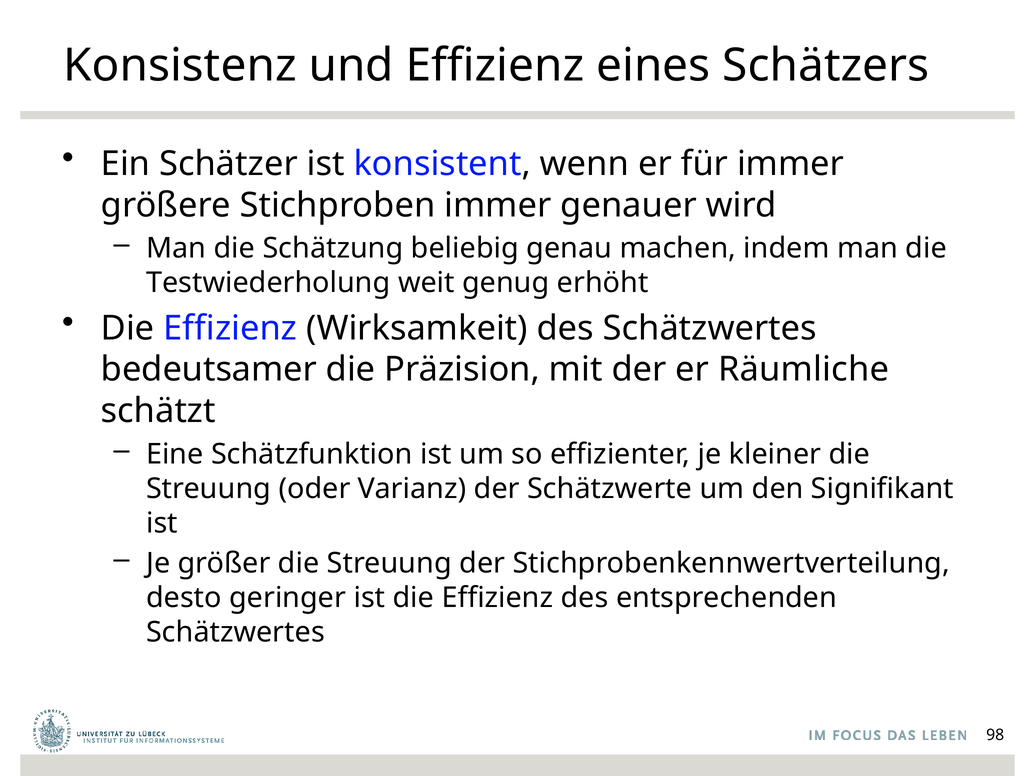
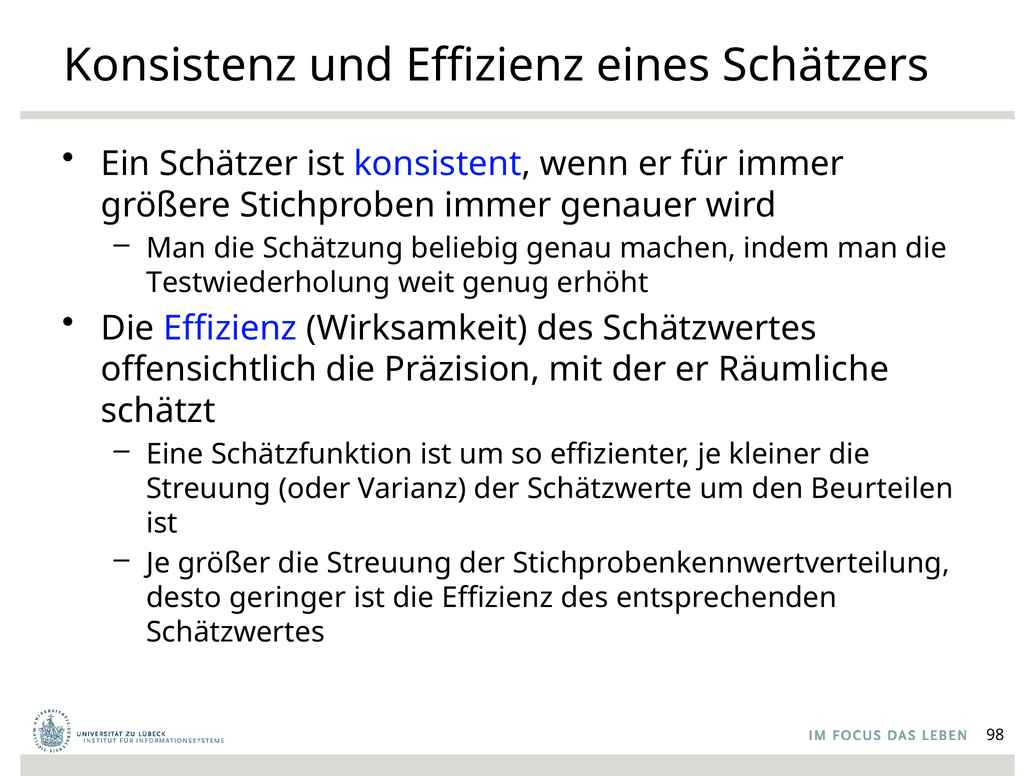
bedeutsamer: bedeutsamer -> offensichtlich (209, 370)
Signifikant: Signifikant -> Beurteilen (882, 489)
